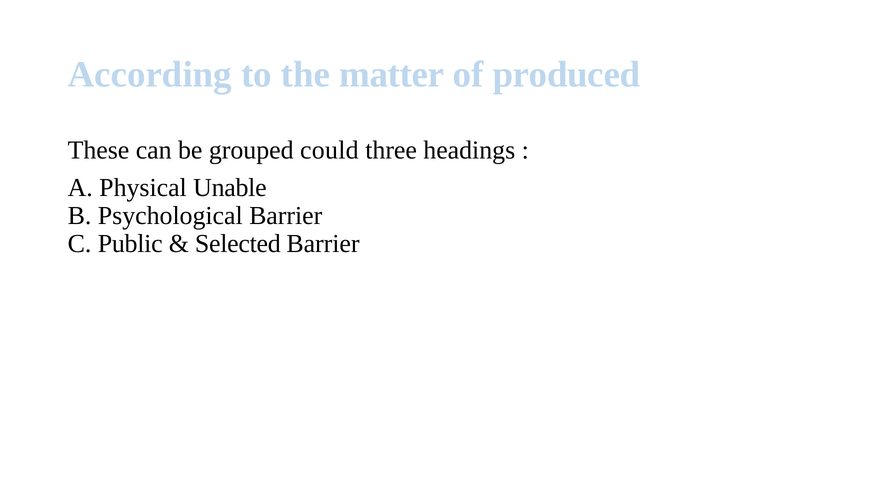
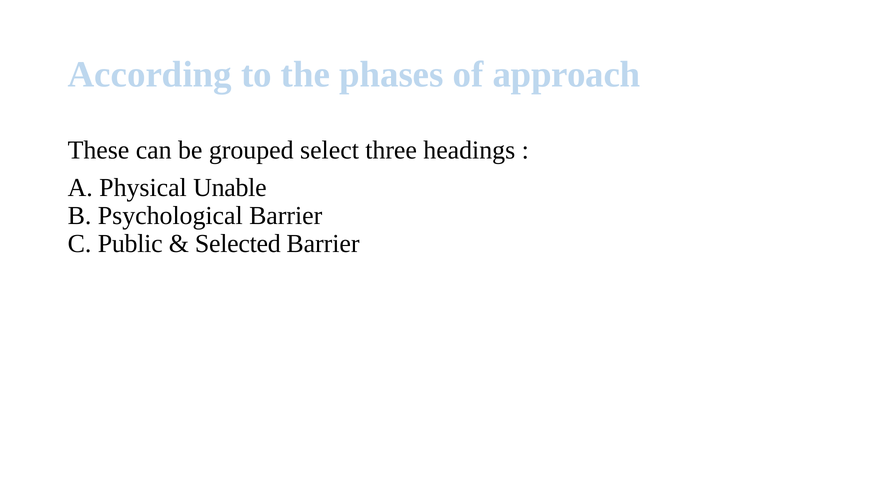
matter: matter -> phases (391, 75)
produced: produced -> approach (566, 75)
could: could -> select (329, 150)
